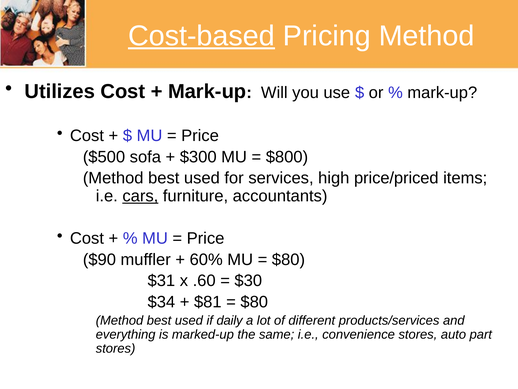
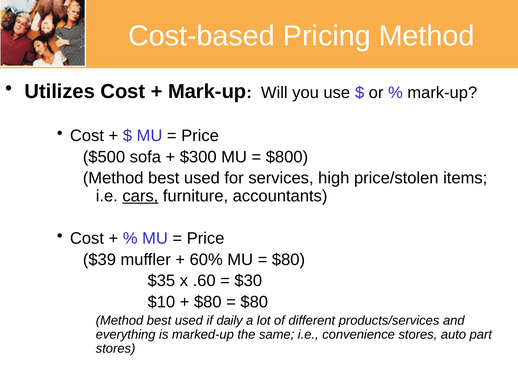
Cost-based underline: present -> none (201, 36)
price/priced: price/priced -> price/stolen (396, 178)
$90: $90 -> $39 (99, 259)
$31: $31 -> $35 (161, 280)
$34: $34 -> $10 (161, 302)
$81: $81 -> $80 (208, 302)
